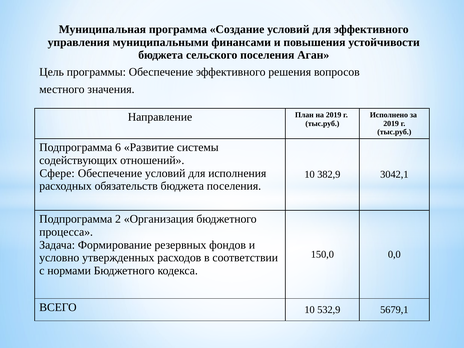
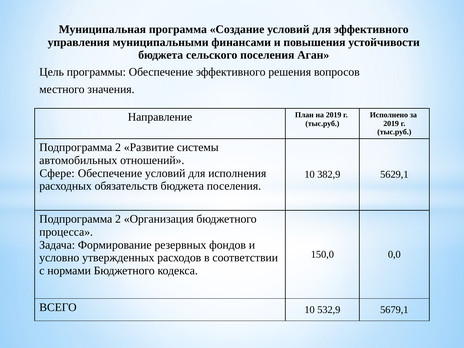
6: 6 -> 2 (118, 148)
содействующих: содействующих -> автомобильных (78, 160)
3042,1: 3042,1 -> 5629,1 (394, 175)
